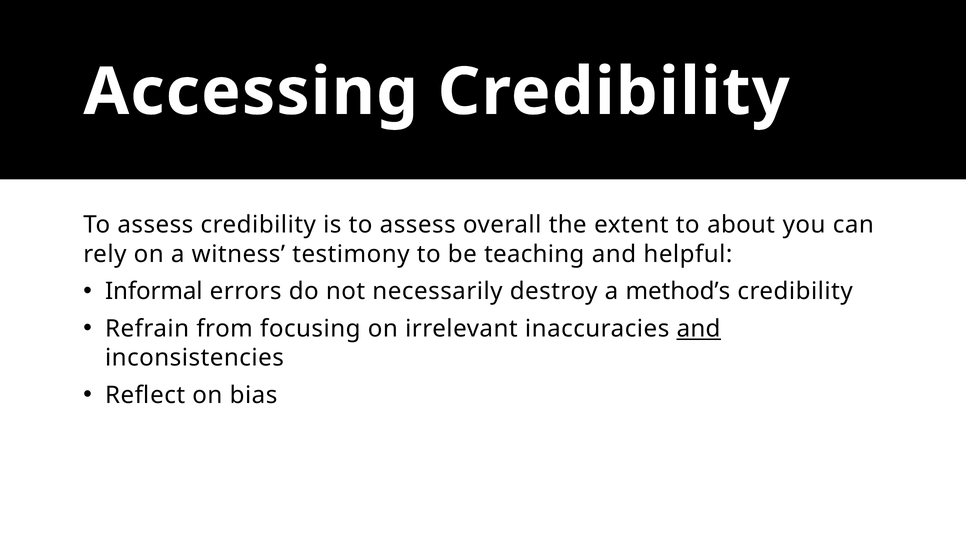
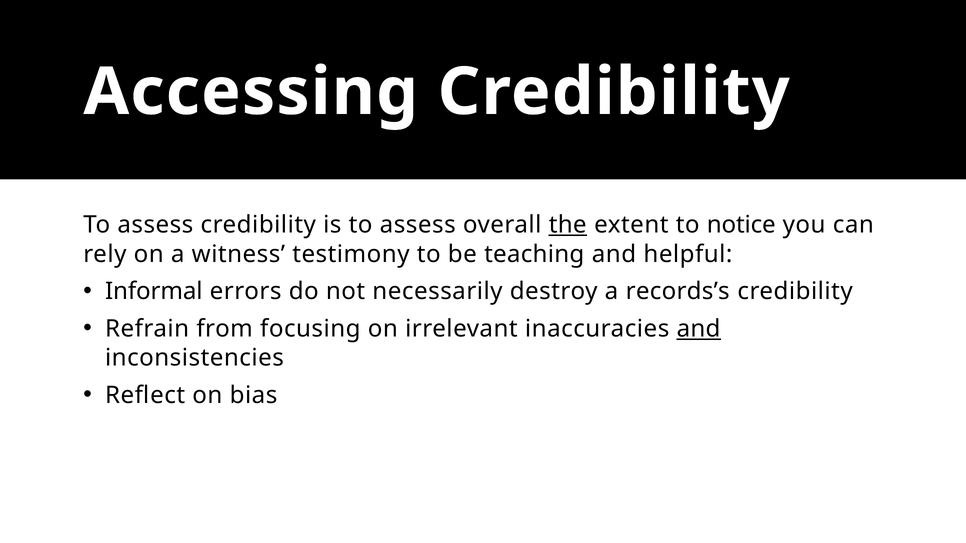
the underline: none -> present (568, 225)
about: about -> notice (741, 225)
method’s: method’s -> records’s (678, 292)
